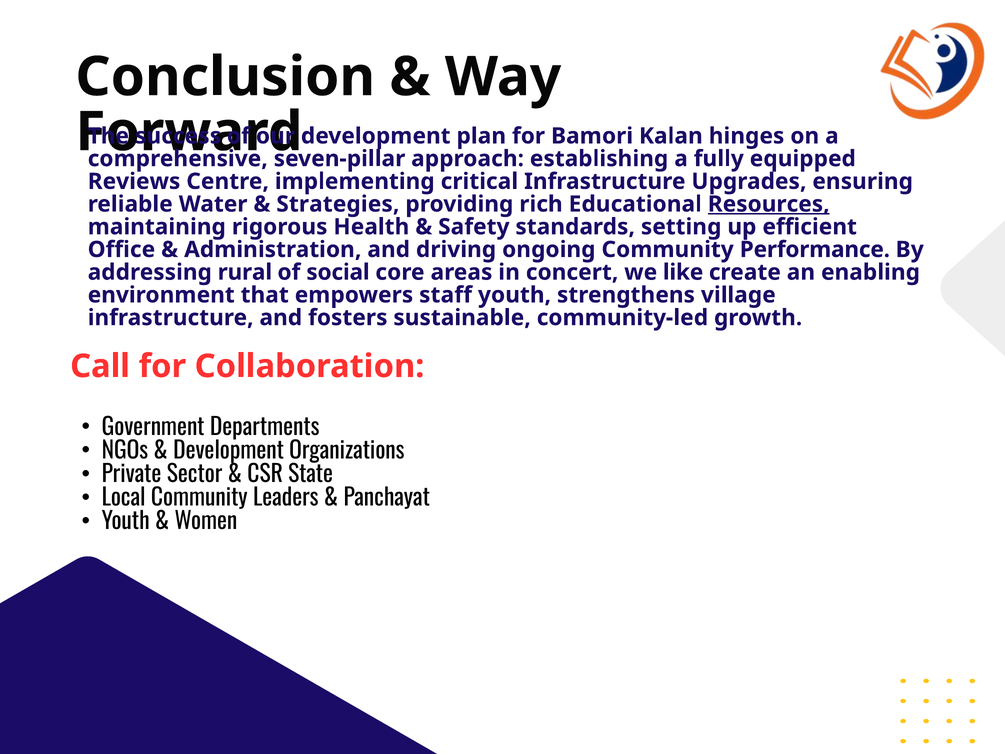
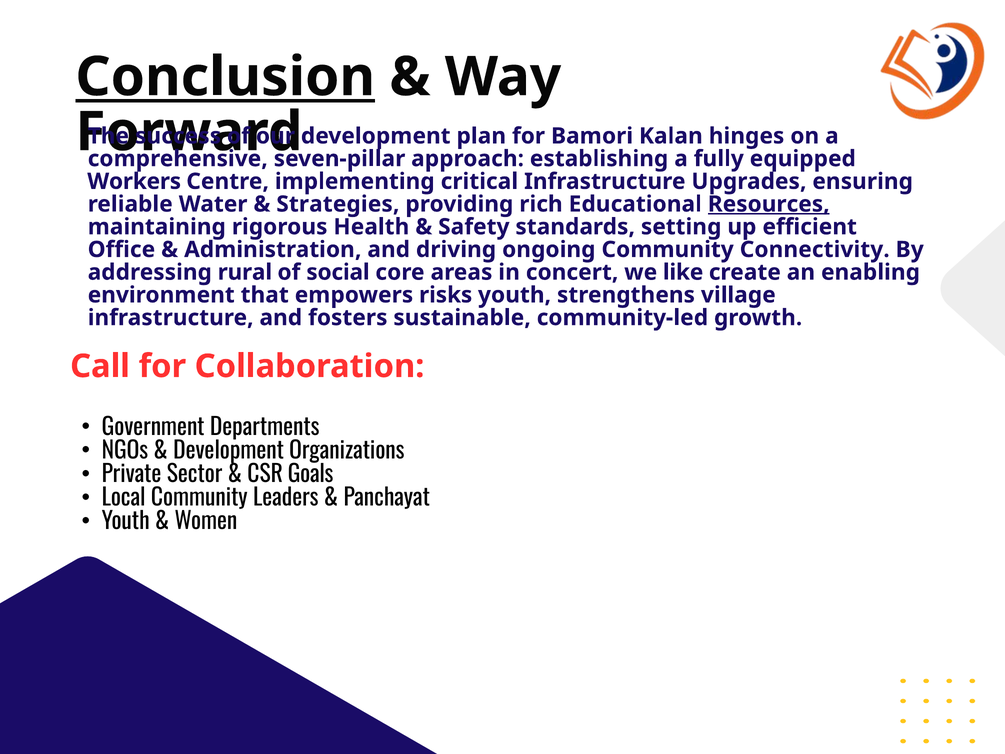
Conclusion underline: none -> present (225, 77)
Reviews: Reviews -> Workers (134, 181)
Performance: Performance -> Connectivity (815, 249)
staff: staff -> risks (446, 295)
State: State -> Goals (311, 474)
